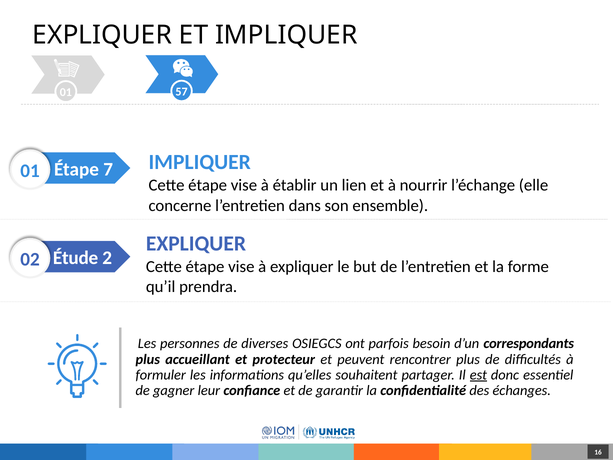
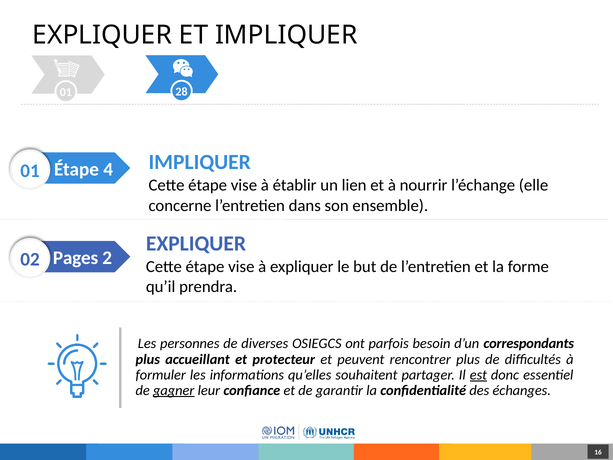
57: 57 -> 28 (182, 92)
7: 7 -> 4 (108, 169)
Étude: Étude -> Pages (76, 258)
gagner underline: none -> present (174, 390)
